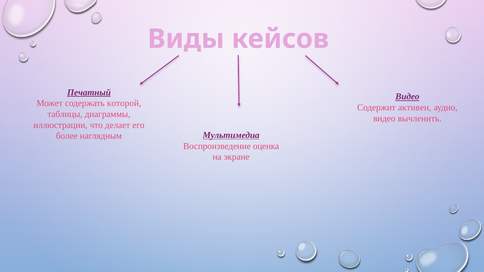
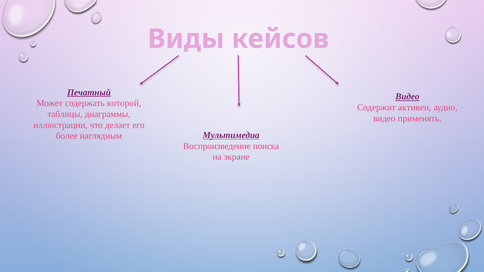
вычленить: вычленить -> применять (420, 118)
оценка: оценка -> поиска (266, 146)
